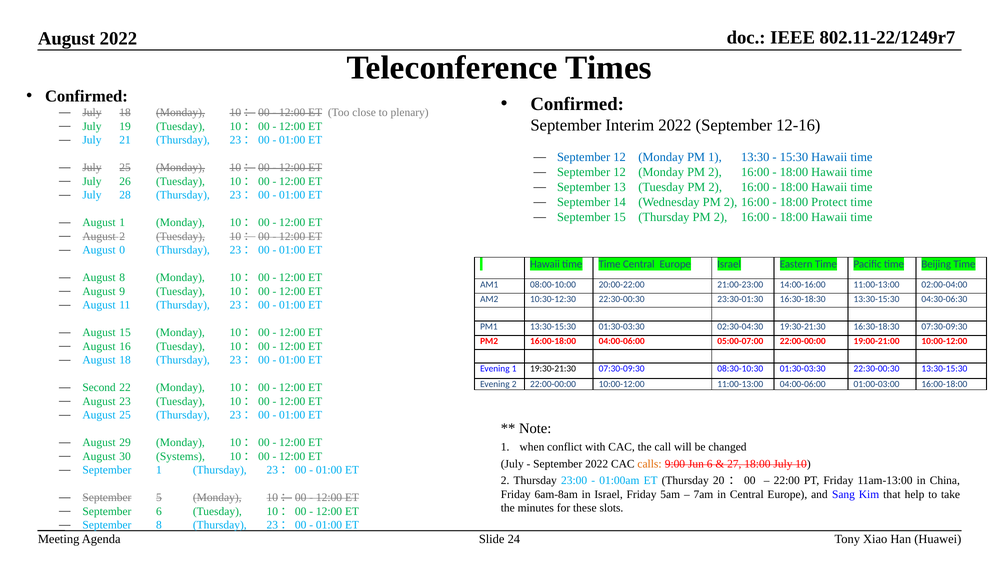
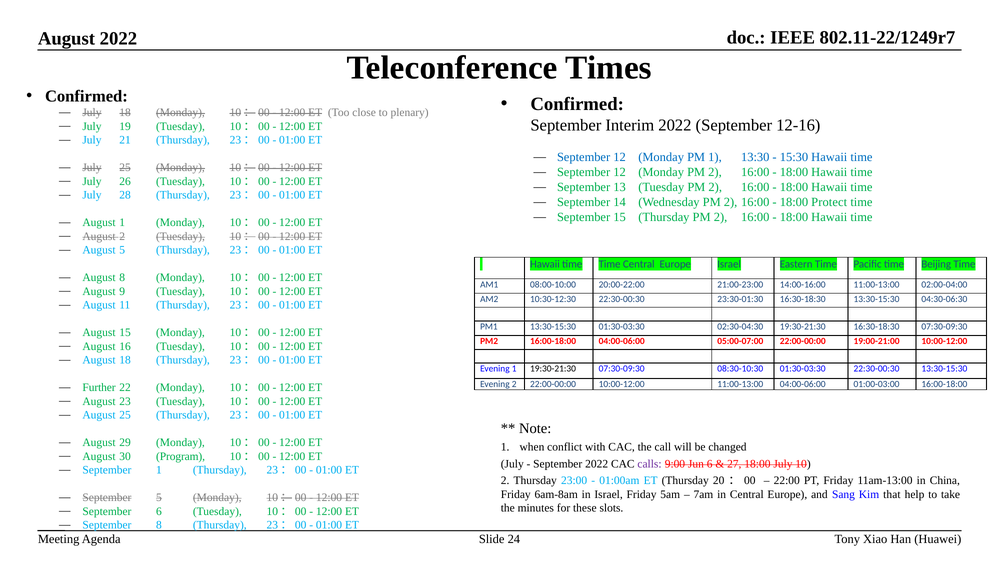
August 0: 0 -> 5 (122, 250)
Second: Second -> Further (99, 388)
Systems: Systems -> Program (181, 456)
calls colour: orange -> purple (650, 464)
